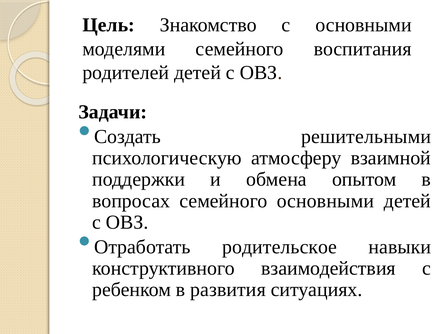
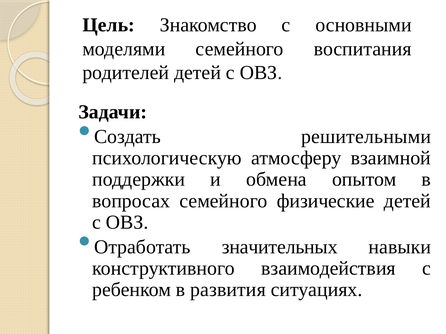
семейного основными: основными -> физические (326, 201)
родительское: родительское -> значительных (280, 247)
